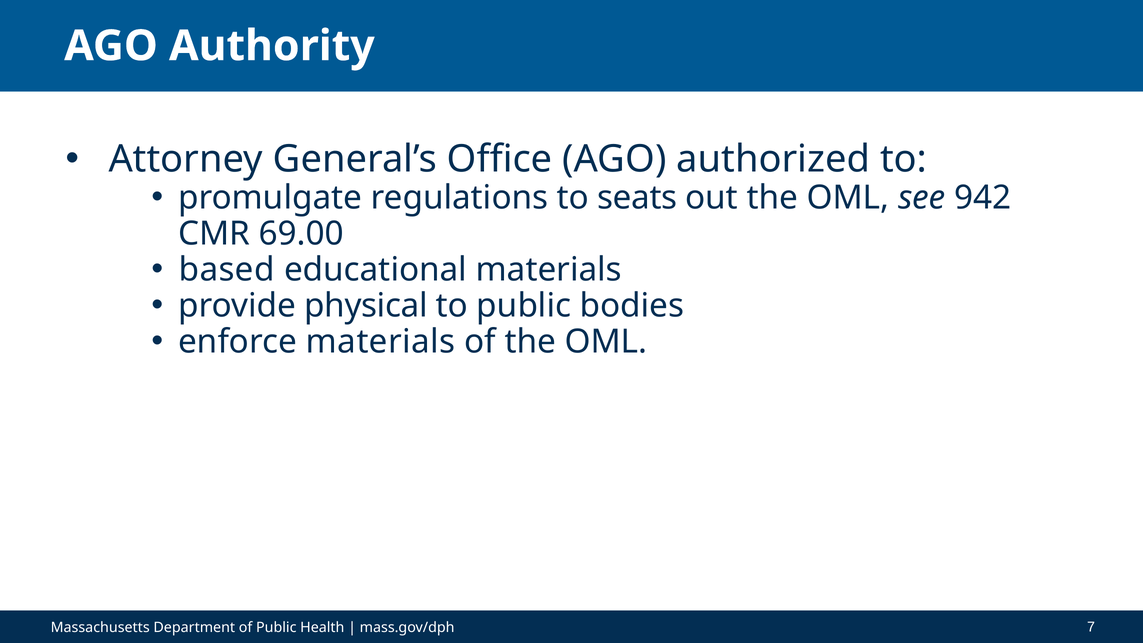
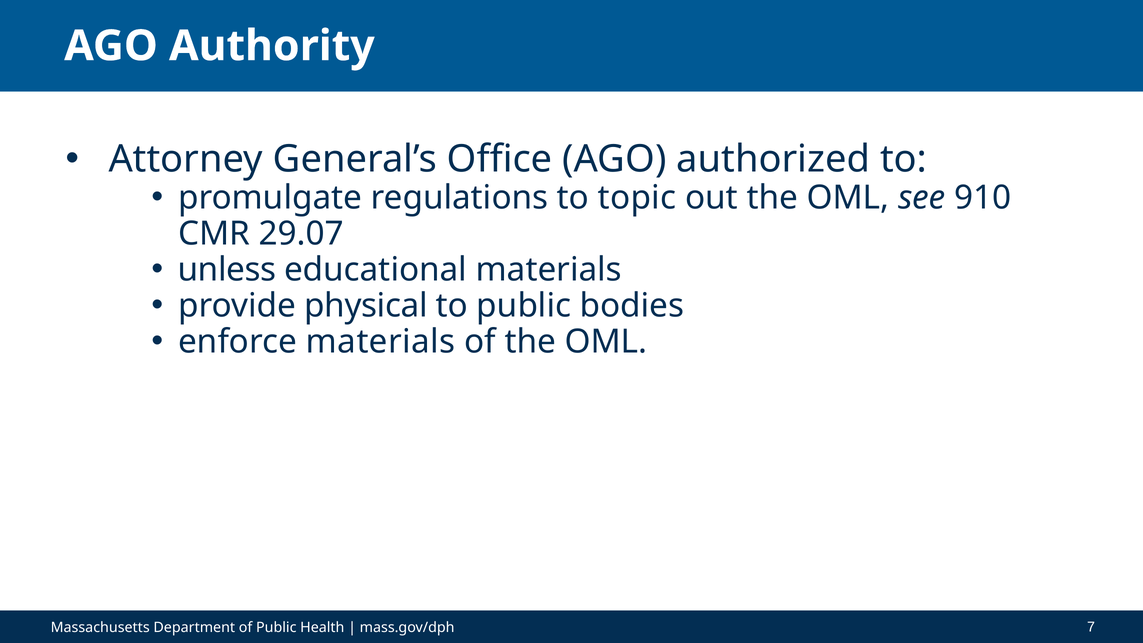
seats: seats -> topic (637, 198)
942: 942 -> 910 (983, 198)
69.00: 69.00 -> 29.07 (301, 234)
based: based -> unless (227, 270)
